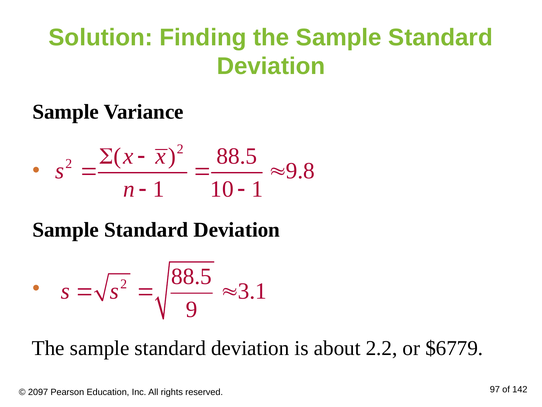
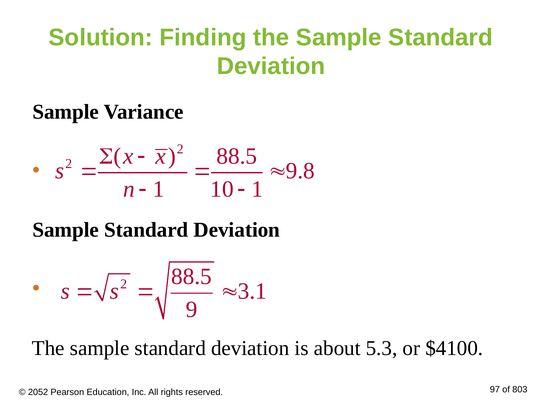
2.2: 2.2 -> 5.3 (382, 348)
$6779: $6779 -> $4100 (454, 348)
142: 142 -> 803 (520, 389)
2097: 2097 -> 2052 (38, 392)
